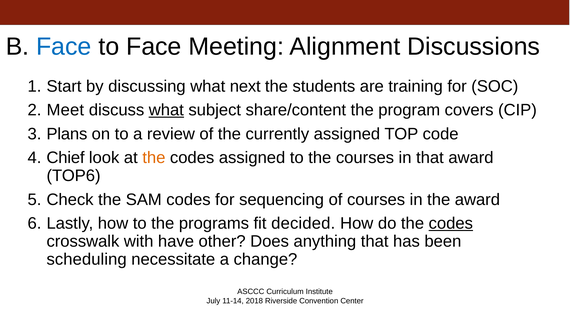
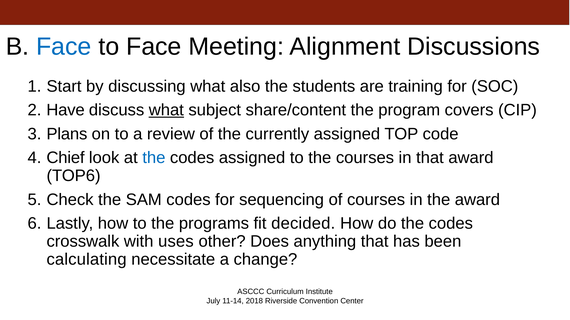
next: next -> also (245, 86)
Meet: Meet -> Have (66, 110)
the colour: orange -> blue (154, 158)
codes underline: present -> none (451, 224)
have: have -> uses (176, 242)
scheduling: scheduling -> calculating (87, 260)
